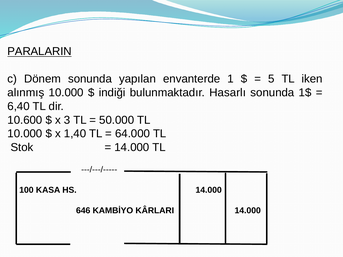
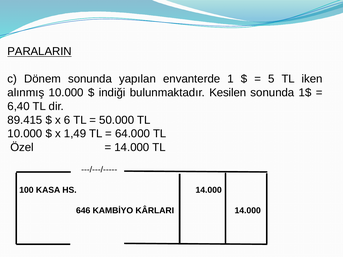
Hasarlı: Hasarlı -> Kesilen (228, 93)
10.600: 10.600 -> 89.415 (25, 120)
3: 3 -> 6 (67, 120)
1,40: 1,40 -> 1,49 (75, 134)
Stok: Stok -> Özel (22, 148)
